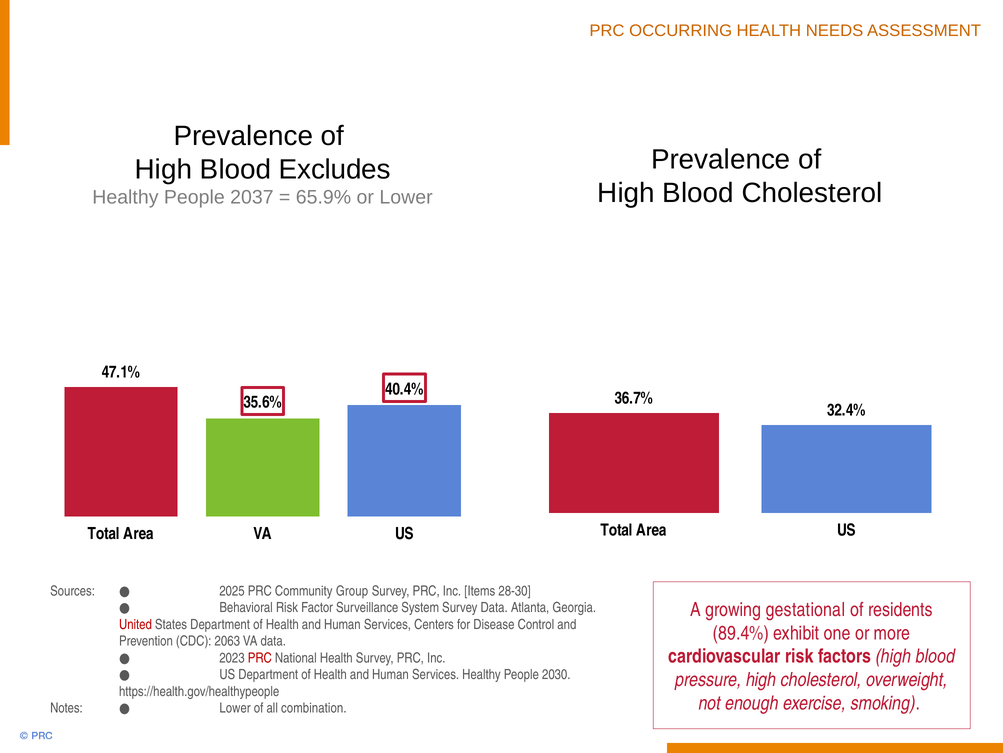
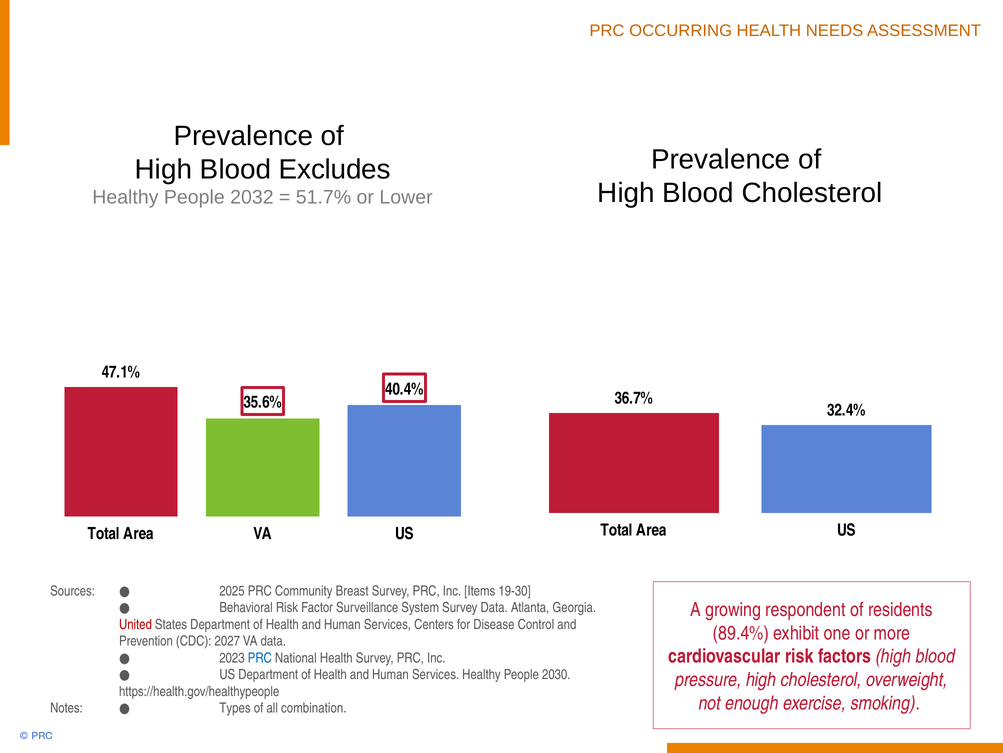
2037: 2037 -> 2032 (252, 197)
65.9%: 65.9% -> 51.7% (324, 197)
Group: Group -> Breast (352, 590)
28-30: 28-30 -> 19-30 (515, 590)
gestational: gestational -> respondent (806, 609)
2063: 2063 -> 2027 (227, 641)
PRC colour: red -> blue (260, 657)
Lower: Lower -> Types (235, 708)
